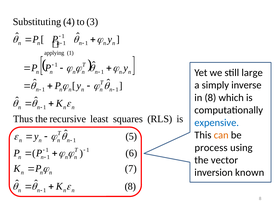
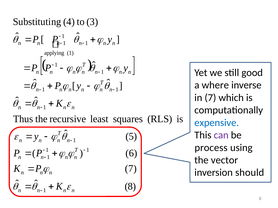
large: large -> good (252, 73)
simply: simply -> where (215, 85)
in 8: 8 -> 7 (210, 98)
can colour: orange -> purple (221, 135)
known: known -> should (250, 173)
